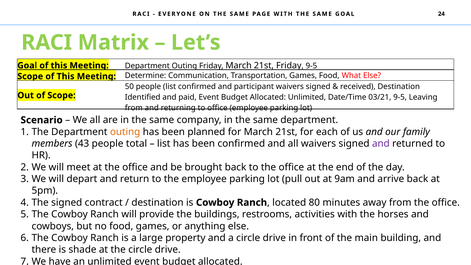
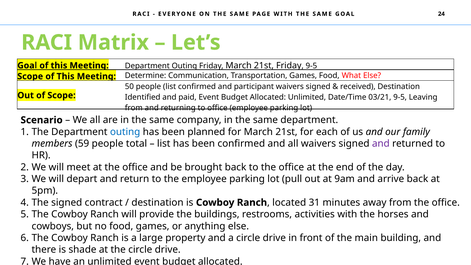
outing colour: orange -> blue (125, 132)
43: 43 -> 59 (82, 144)
80: 80 -> 31 (314, 202)
